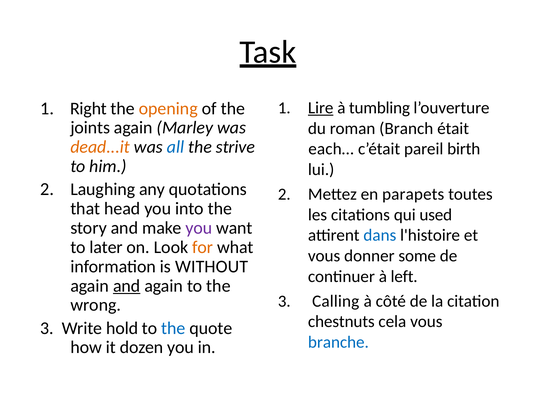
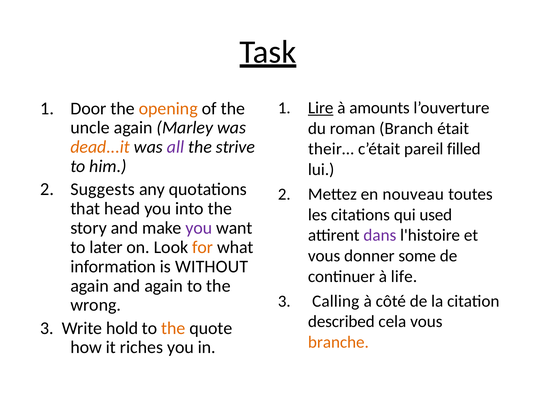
Right: Right -> Door (88, 108)
tumbling: tumbling -> amounts (379, 108)
joints: joints -> uncle (90, 128)
all colour: blue -> purple (176, 147)
each…: each… -> their… (331, 149)
birth: birth -> filled (464, 149)
Laughing: Laughing -> Suggests (103, 189)
parapets: parapets -> nouveau (413, 194)
dans colour: blue -> purple (380, 235)
left: left -> life (404, 276)
and underline: present -> none (127, 286)
chestnuts: chestnuts -> described (341, 322)
the colour: blue -> orange (173, 328)
branche colour: blue -> orange (338, 342)
dozen: dozen -> riches (142, 347)
